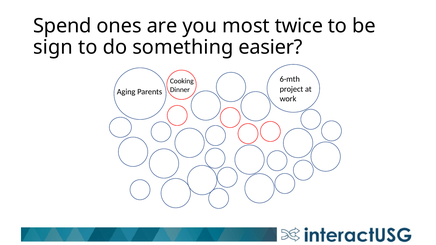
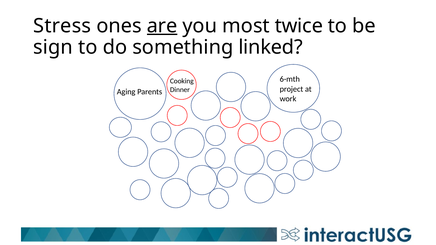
Spend: Spend -> Stress (62, 26)
are underline: none -> present (162, 26)
easier: easier -> linked (271, 47)
